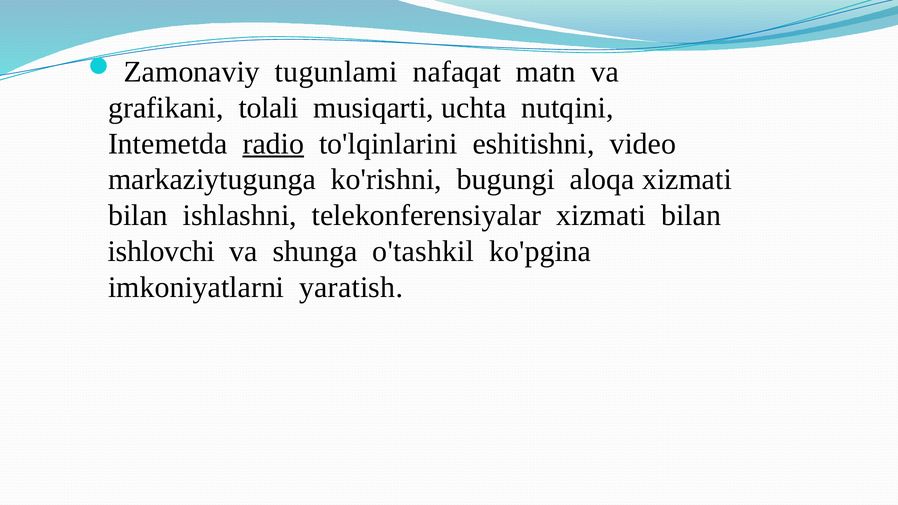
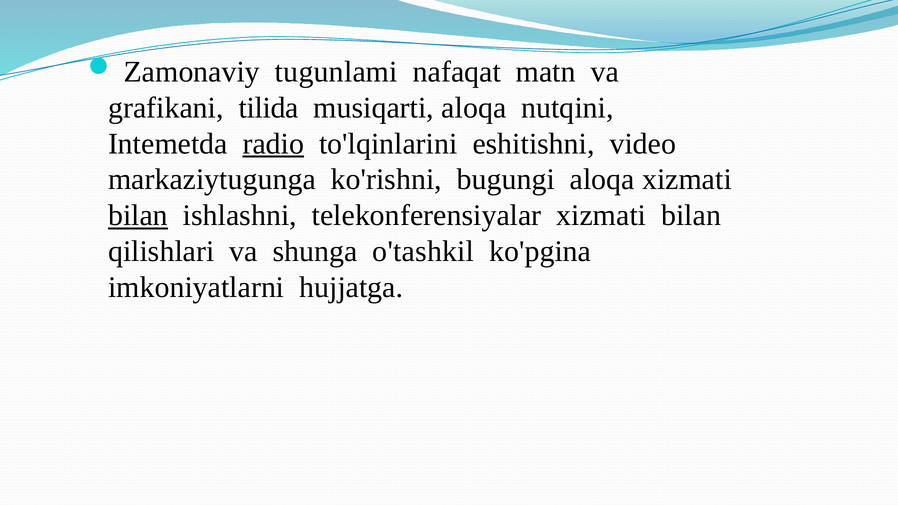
tolali: tolali -> tilida (269, 108)
musiqarti uchta: uchta -> aloqa (474, 108)
bilan underline: none -> present (138, 216)
ishlovchi: ishlovchi -> qilishlari (161, 252)
yaratish: yaratish -> hujjatga (351, 287)
